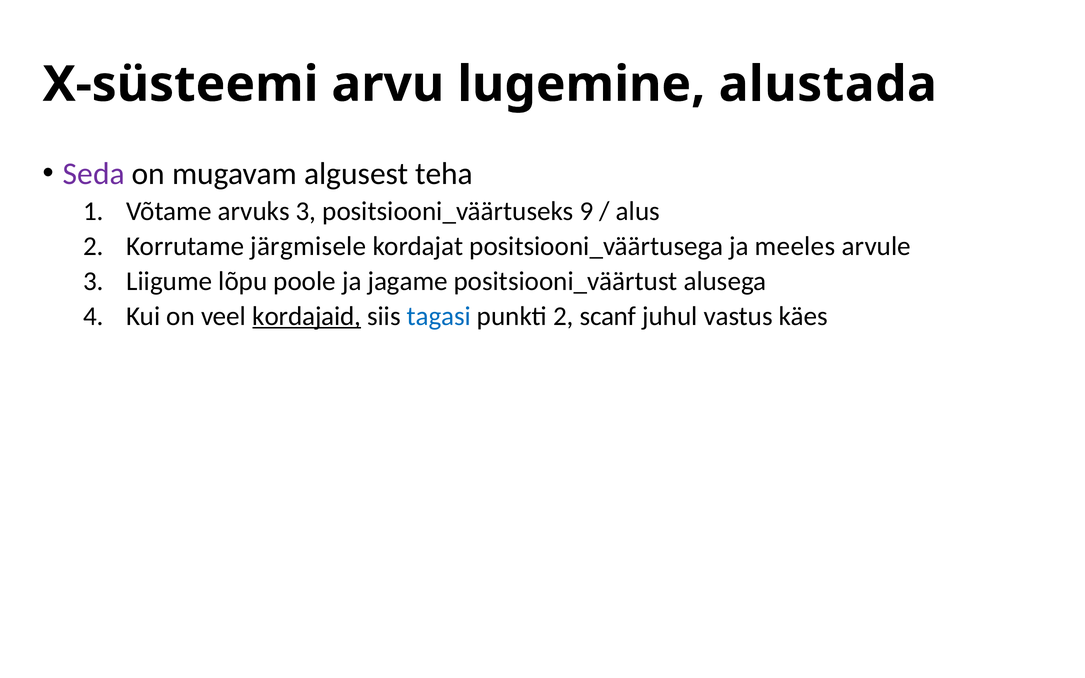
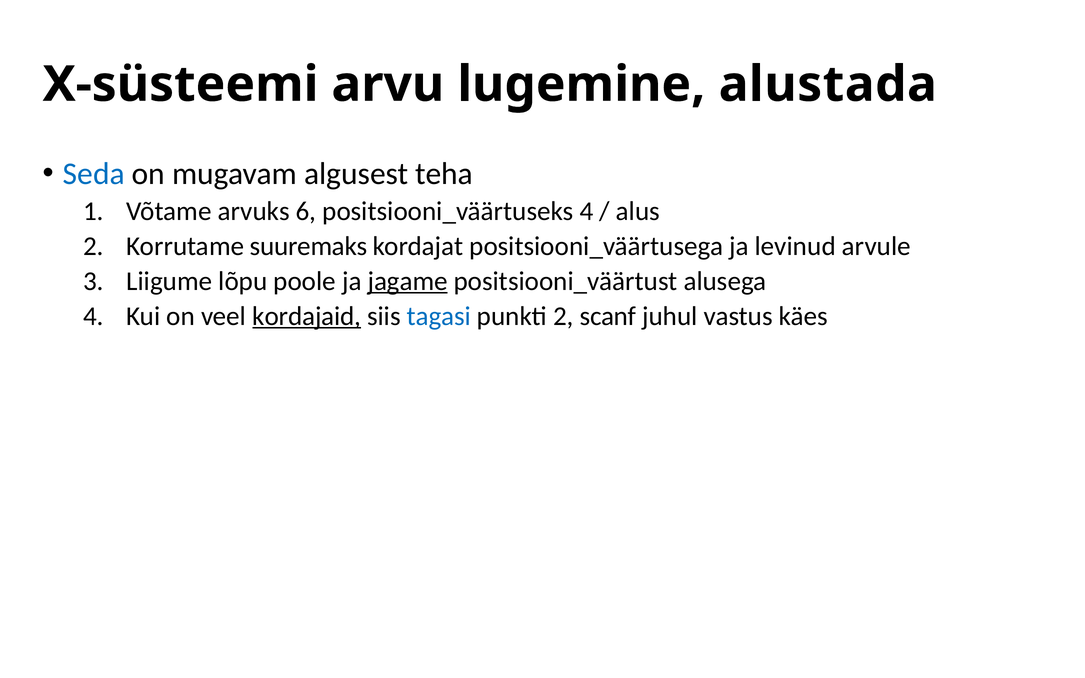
Seda colour: purple -> blue (94, 174)
arvuks 3: 3 -> 6 (306, 211)
positsiooni_väärtuseks 9: 9 -> 4 (586, 211)
järgmisele: järgmisele -> suuremaks (309, 246)
meeles: meeles -> levinud (795, 246)
jagame underline: none -> present (408, 281)
